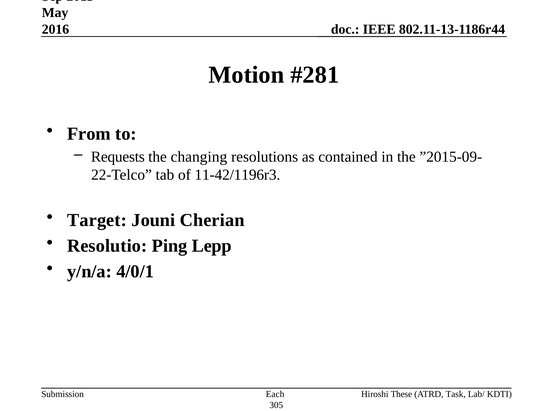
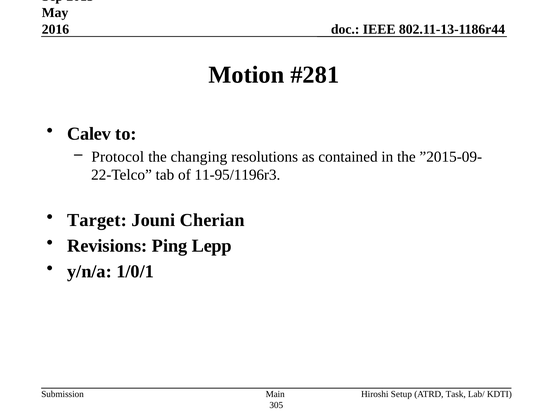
From: From -> Calev (89, 134)
Requests: Requests -> Protocol (118, 157)
11-42/1196r3: 11-42/1196r3 -> 11-95/1196r3 (237, 175)
Resolutio: Resolutio -> Revisions (107, 246)
4/0/1: 4/0/1 -> 1/0/1 (135, 271)
These: These -> Setup (401, 394)
Each: Each -> Main (275, 394)
